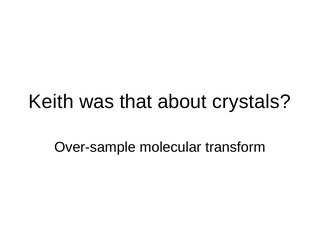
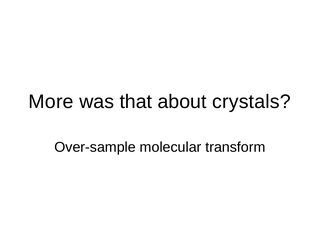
Keith: Keith -> More (51, 102)
